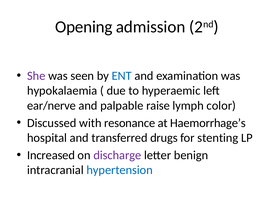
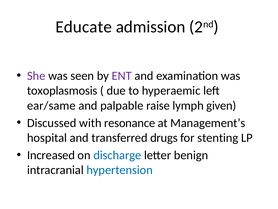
Opening: Opening -> Educate (84, 27)
ENT colour: blue -> purple (122, 76)
hypokalaemia: hypokalaemia -> toxoplasmosis (62, 90)
ear/nerve: ear/nerve -> ear/same (51, 105)
color: color -> given (221, 105)
Haemorrhage’s: Haemorrhage’s -> Management’s (208, 123)
discharge colour: purple -> blue (117, 155)
